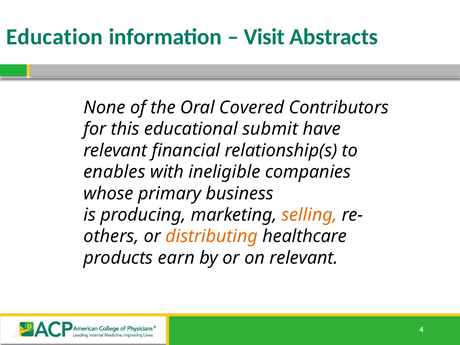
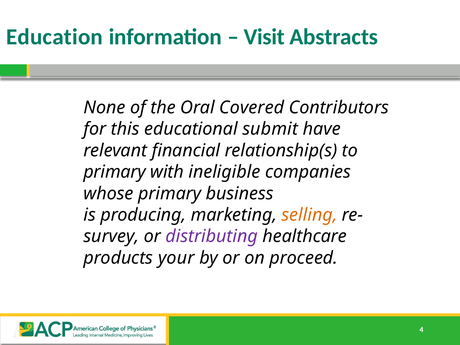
enables: enables -> primary (115, 172)
others: others -> survey (111, 236)
distributing colour: orange -> purple (212, 236)
earn: earn -> your (176, 258)
on relevant: relevant -> proceed (304, 258)
